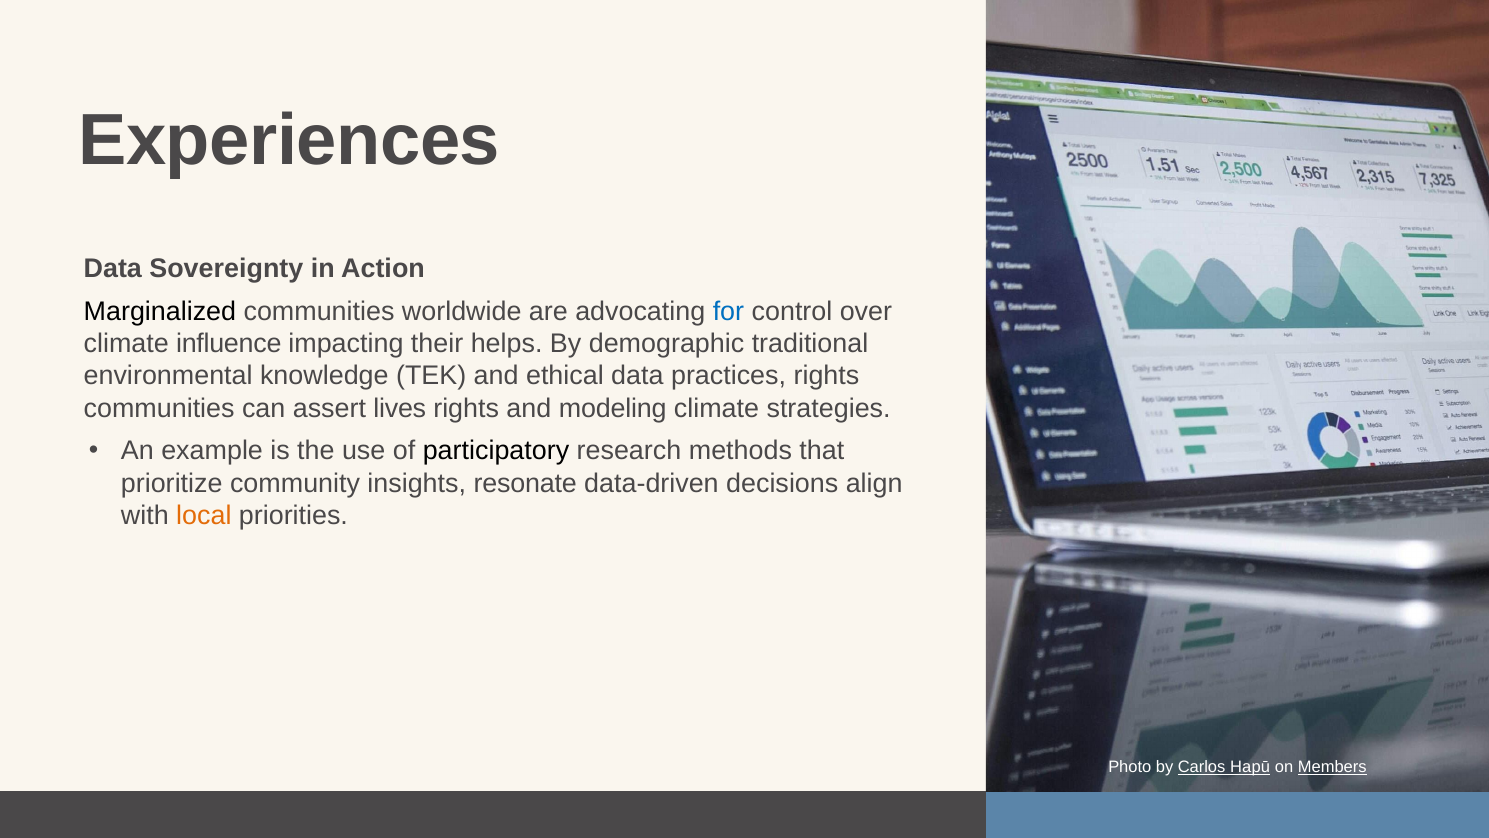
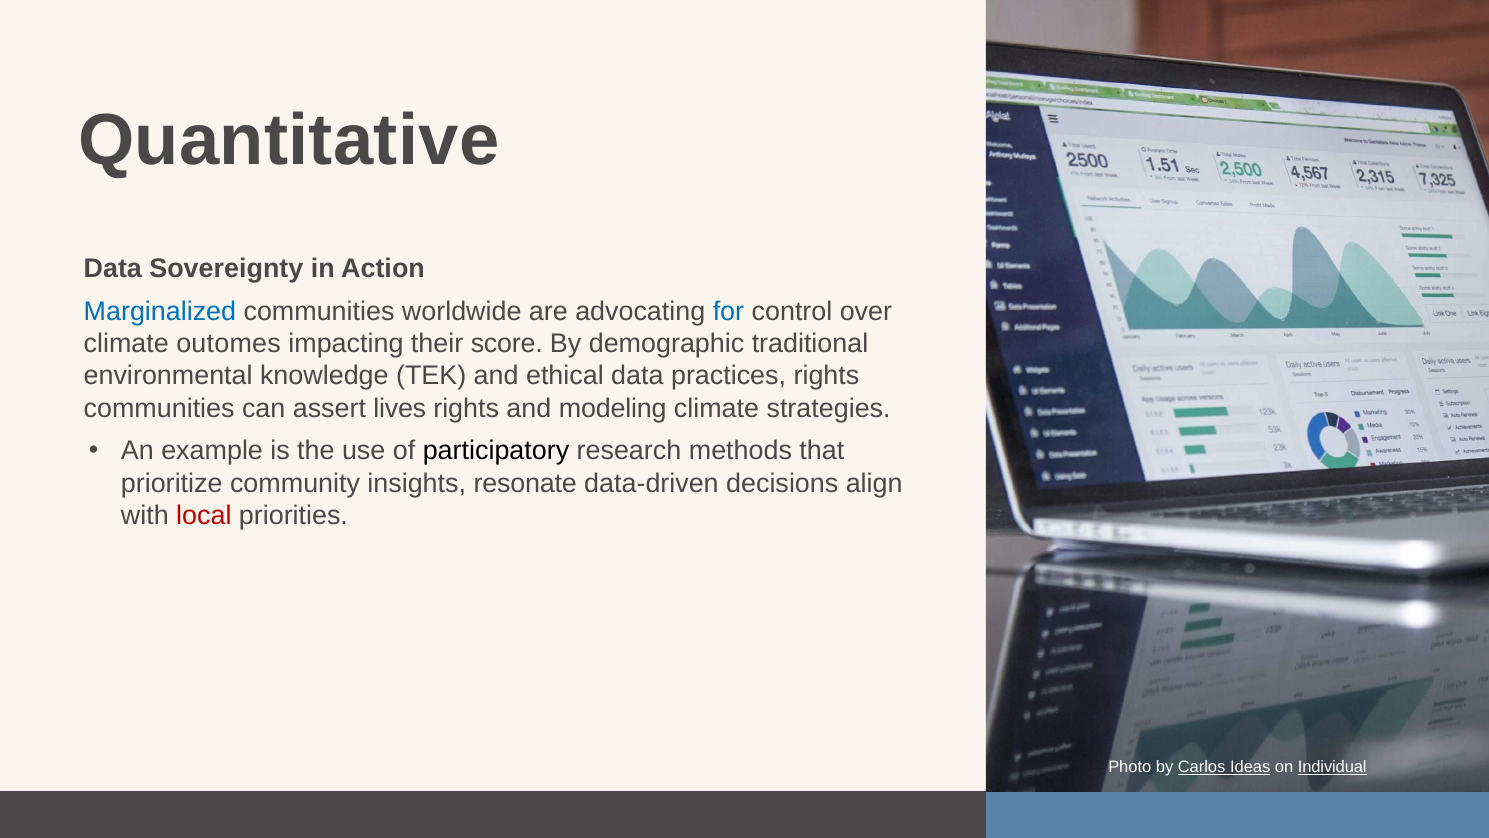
Experiences: Experiences -> Quantitative (289, 141)
Marginalized colour: black -> blue (160, 311)
influence: influence -> outomes (229, 344)
helps: helps -> score (507, 344)
local colour: orange -> red (204, 515)
Hapū: Hapū -> Ideas (1250, 767)
Members: Members -> Individual (1332, 767)
